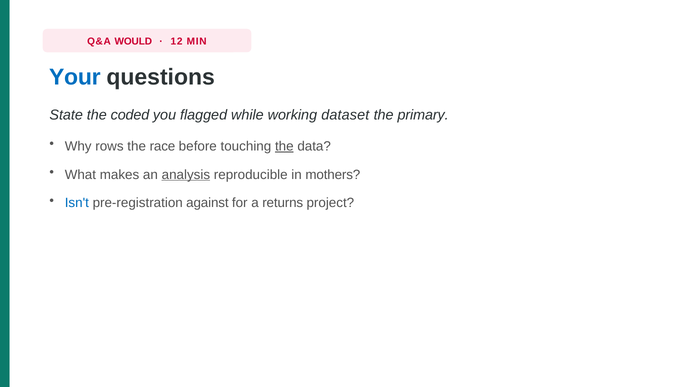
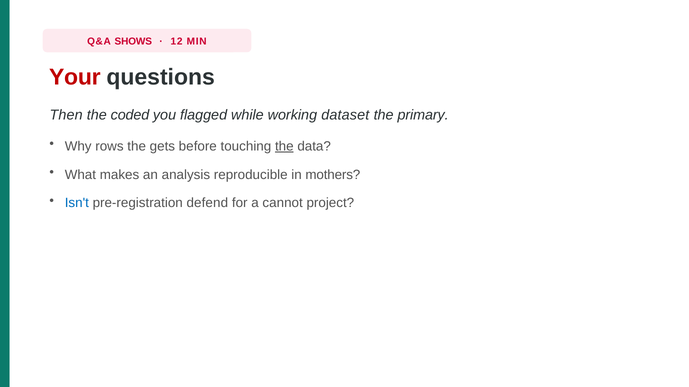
WOULD: WOULD -> SHOWS (133, 41)
Your colour: blue -> red (75, 77)
State: State -> Then (66, 115)
race: race -> gets (162, 146)
analysis underline: present -> none (186, 175)
against: against -> defend (207, 203)
returns: returns -> cannot (283, 203)
